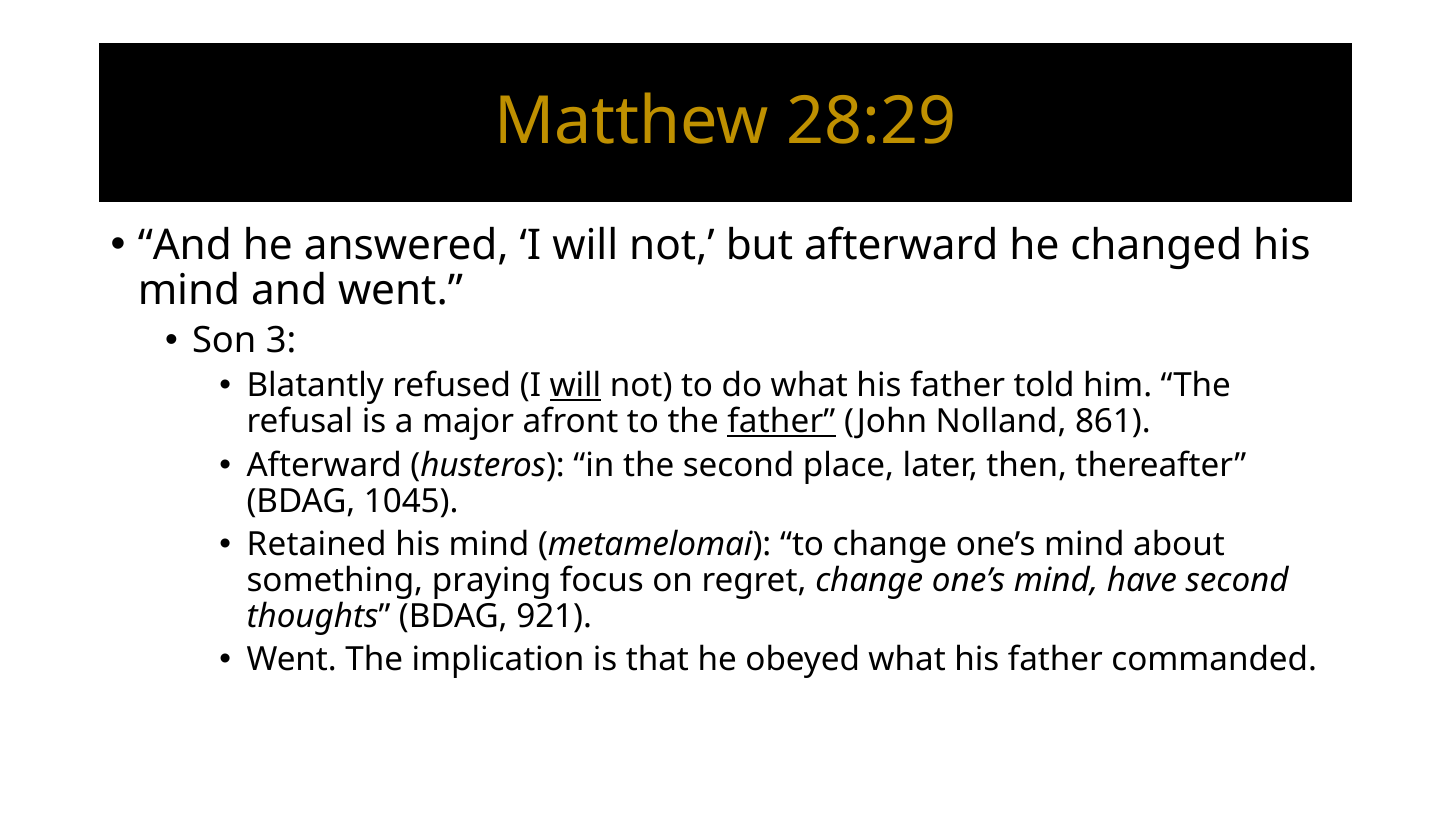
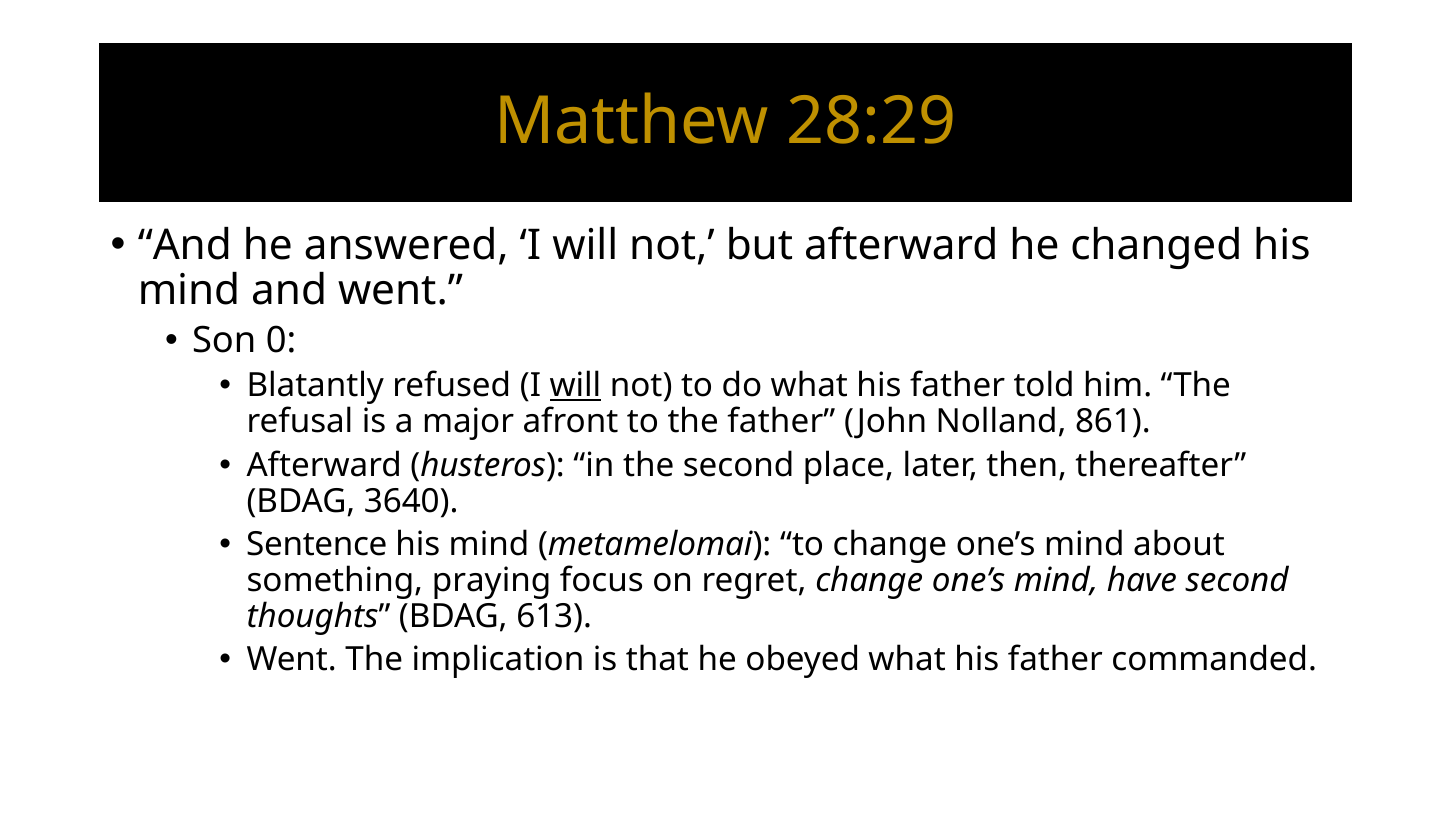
3: 3 -> 0 (281, 341)
father underline: present -> none (781, 422)
1045: 1045 -> 3640 (411, 501)
Retained: Retained -> Sentence (317, 545)
921: 921 -> 613 (554, 617)
